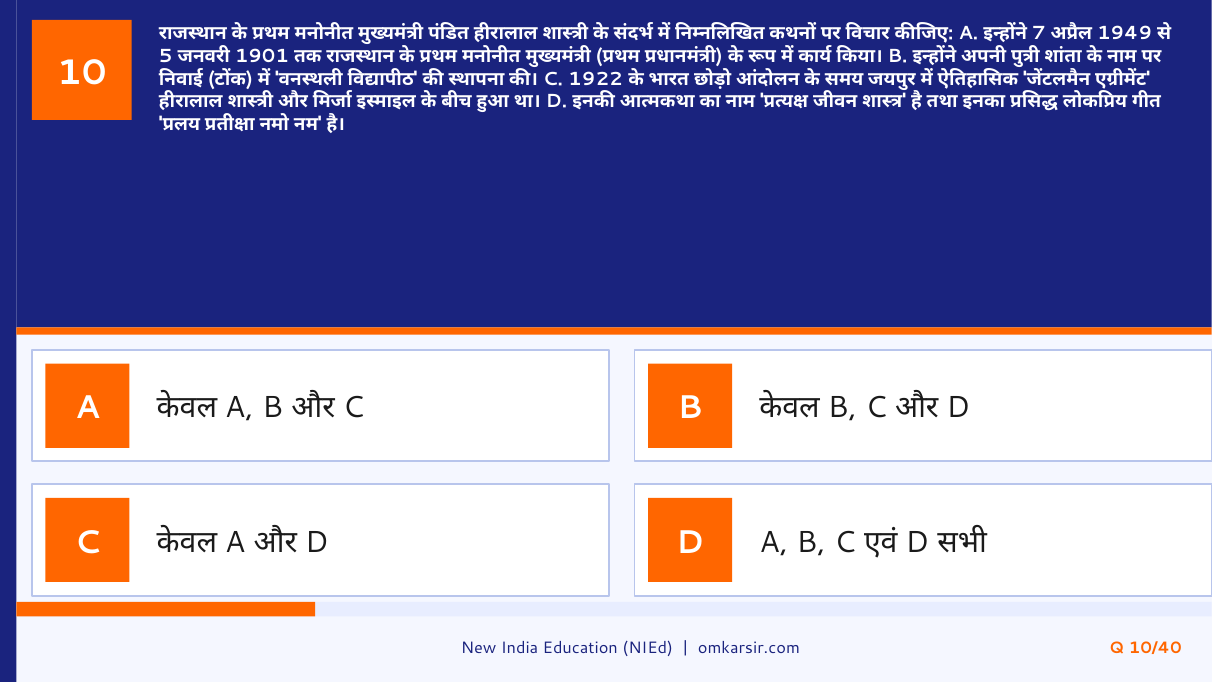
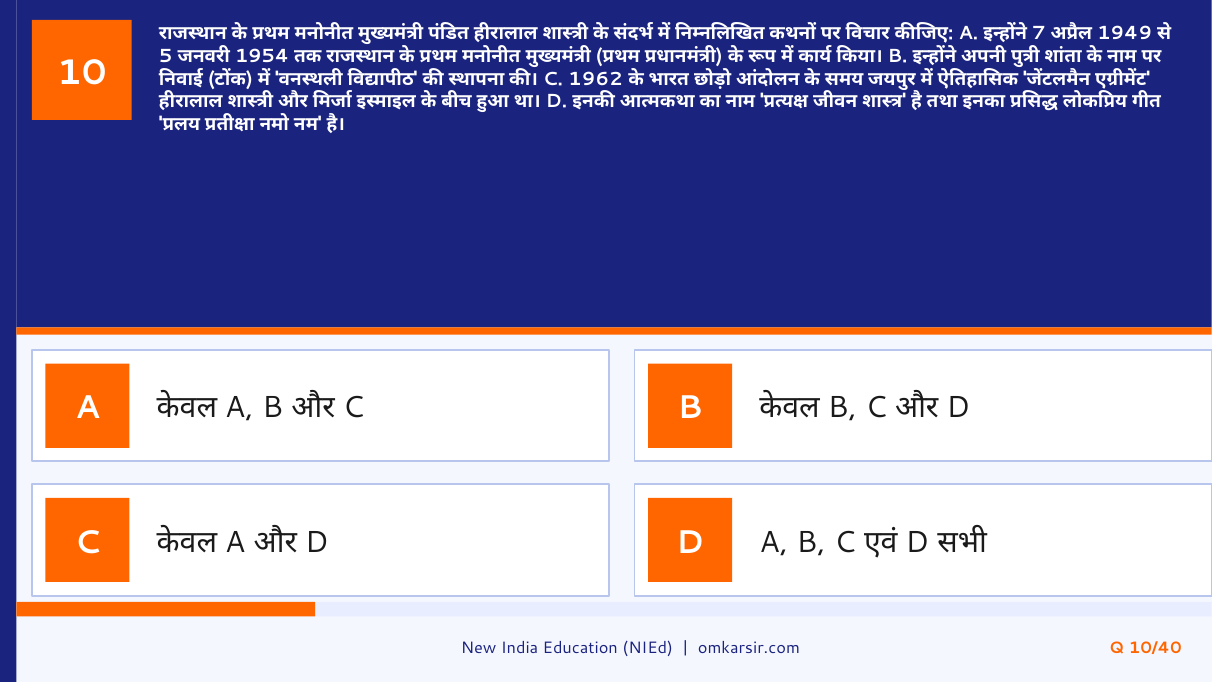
1901: 1901 -> 1954 (262, 56)
1922: 1922 -> 1962 (595, 79)
